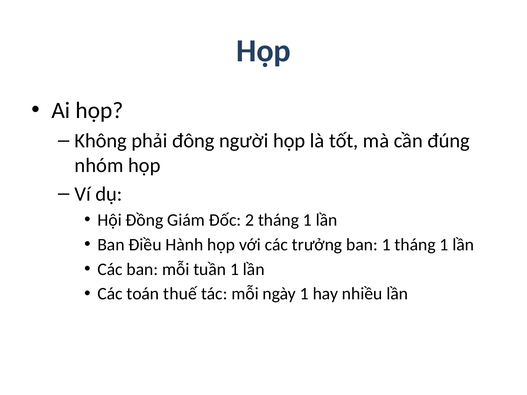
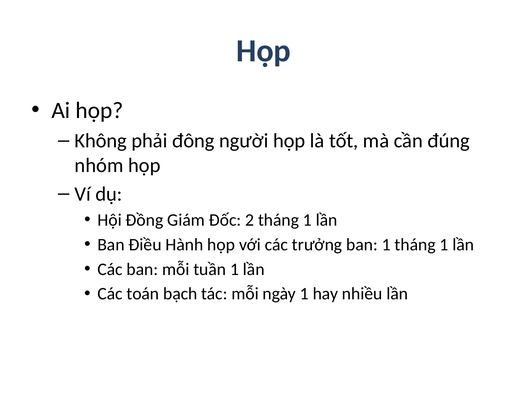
thuế: thuế -> bạch (180, 294)
